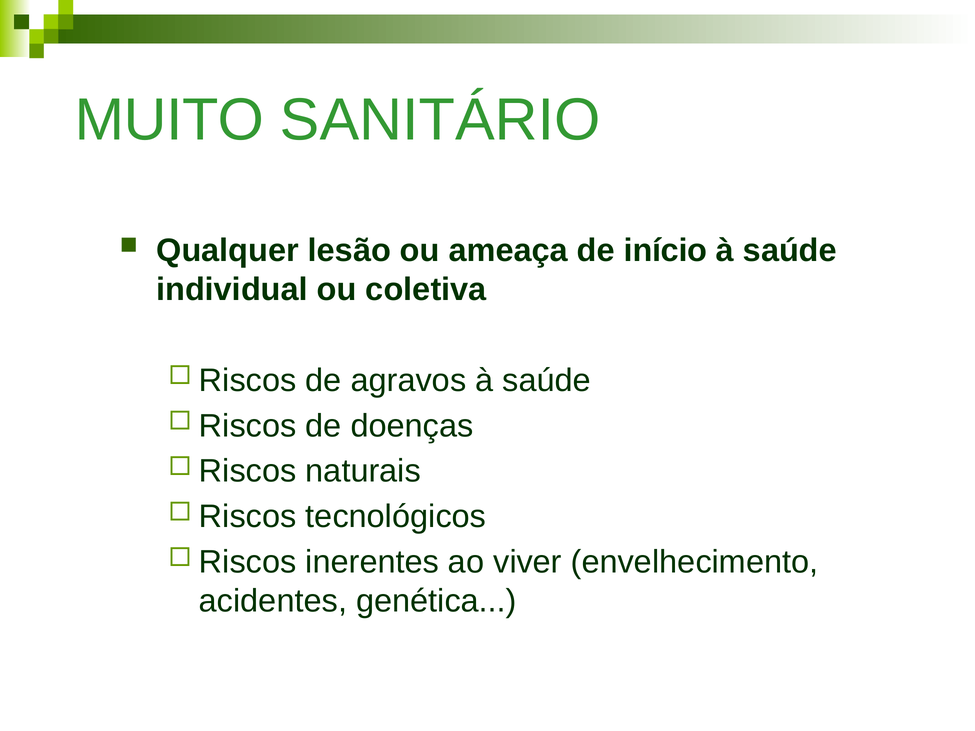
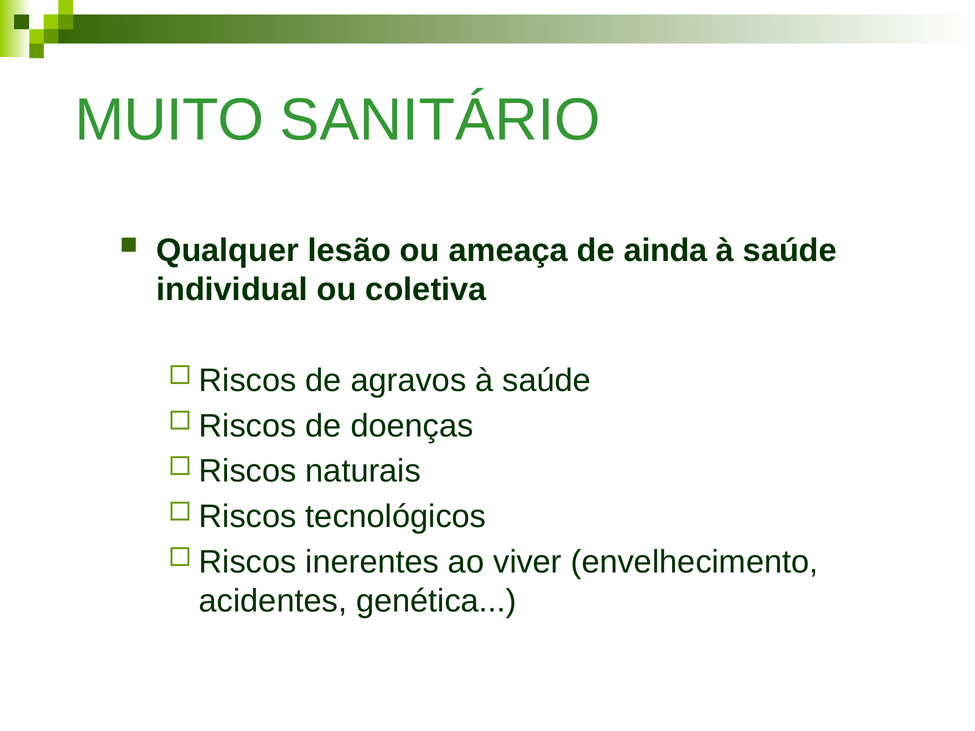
início: início -> ainda (666, 250)
